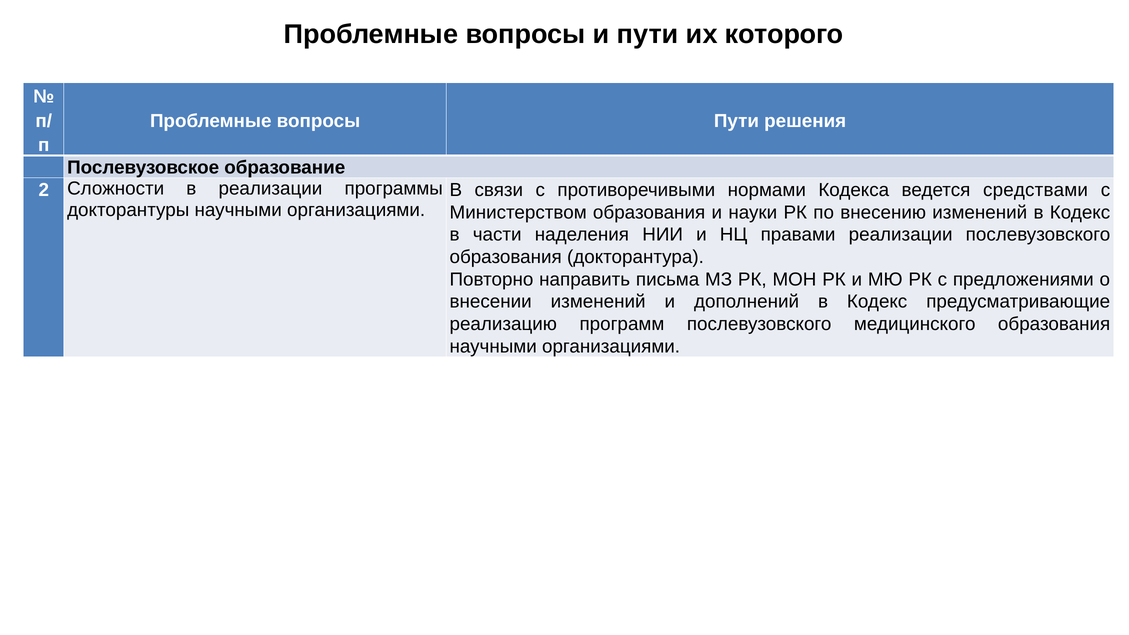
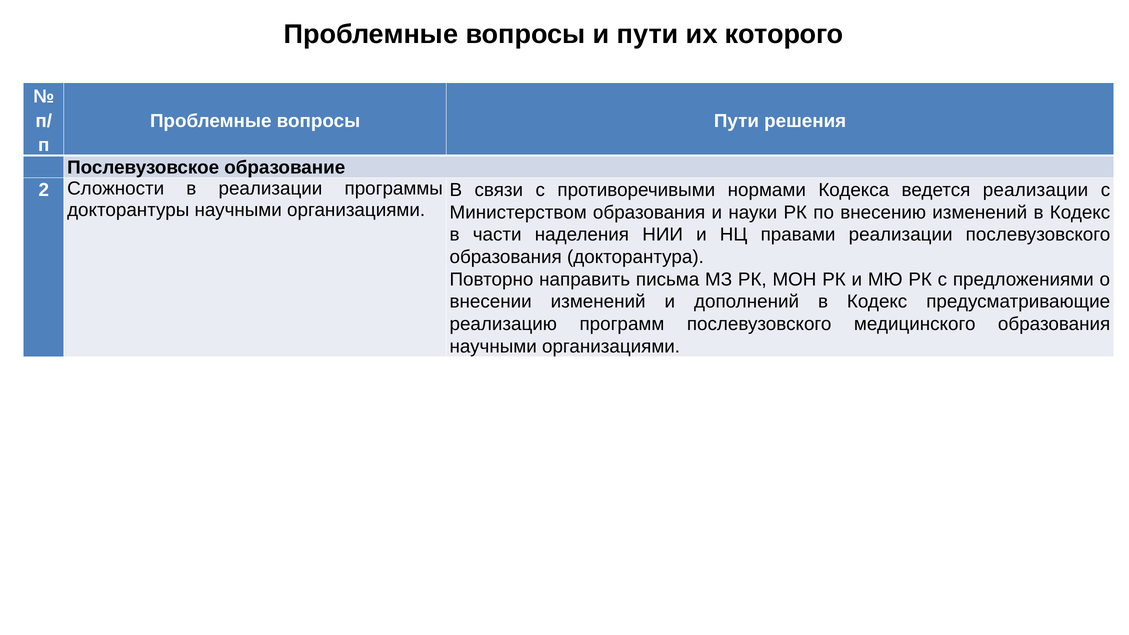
ведется средствами: средствами -> реализации (1036, 190)
